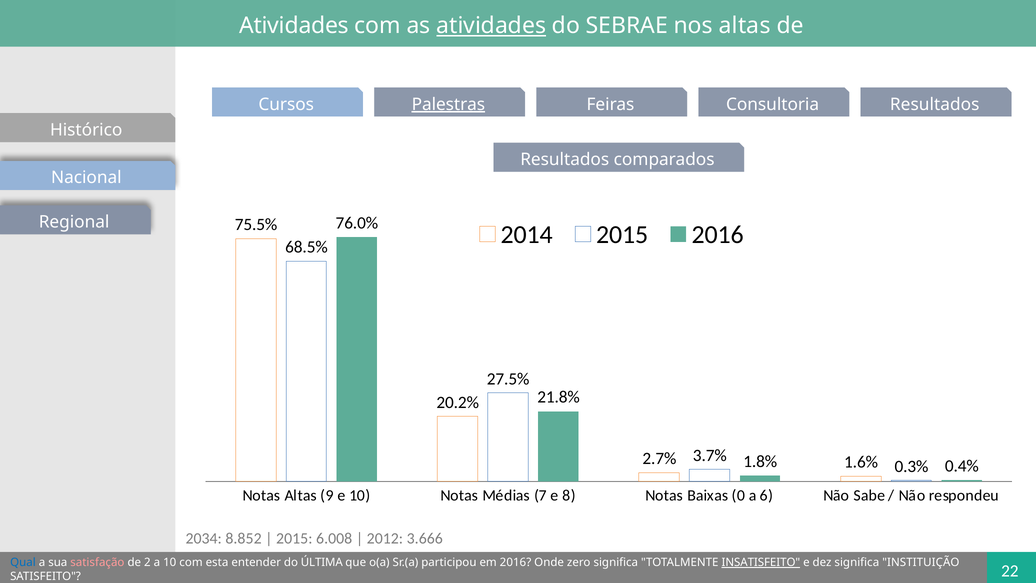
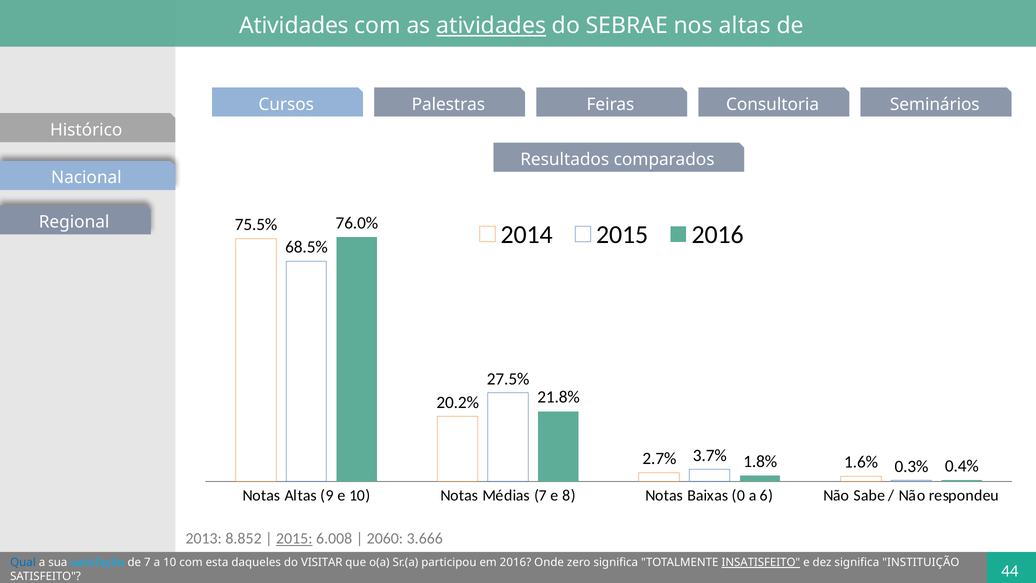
Palestras underline: present -> none (448, 104)
Consultoria Resultados: Resultados -> Seminários (935, 104)
2034: 2034 -> 2013 (204, 538)
2015 underline: none -> present (294, 538)
2012: 2012 -> 2060 (385, 538)
satisfação colour: pink -> light blue (97, 562)
de 2: 2 -> 7 (147, 562)
entender: entender -> daqueles (256, 562)
ÚLTIMA: ÚLTIMA -> VISITAR (322, 562)
22: 22 -> 44 (1010, 571)
